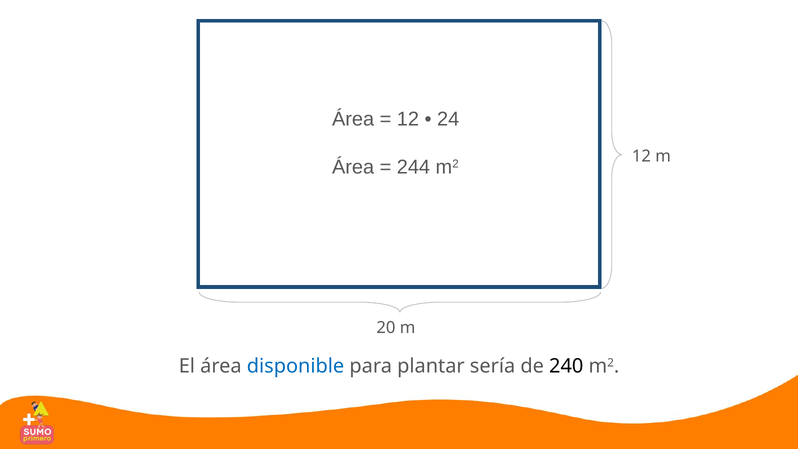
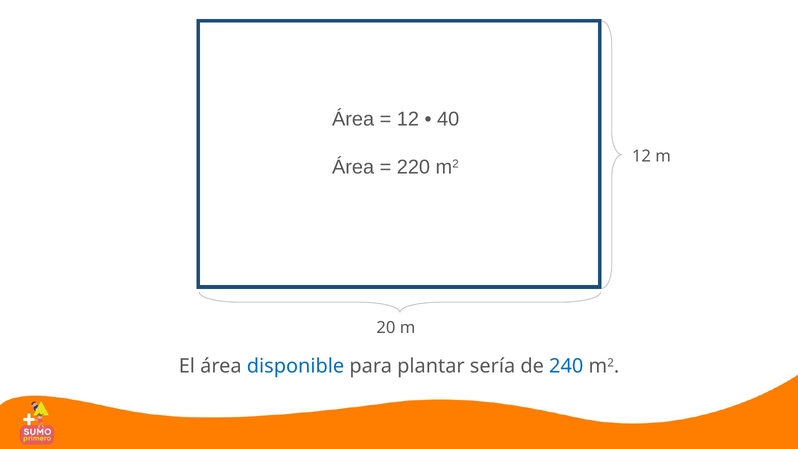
24: 24 -> 40 (448, 119)
244: 244 -> 220 (413, 167)
240 colour: black -> blue (566, 366)
